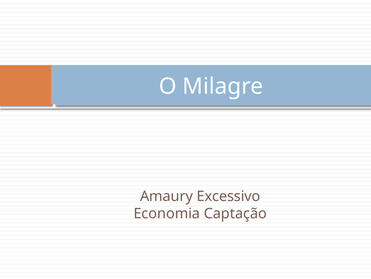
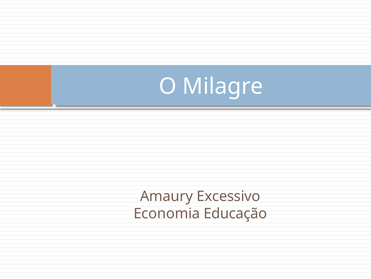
Captação: Captação -> Educação (235, 213)
